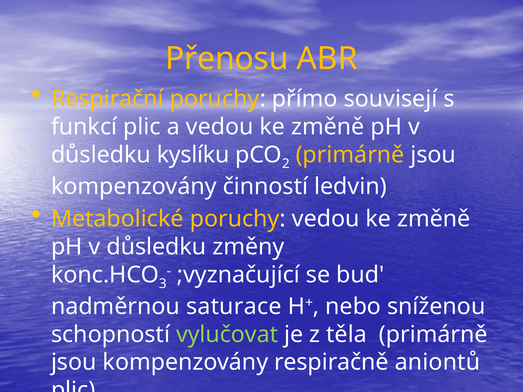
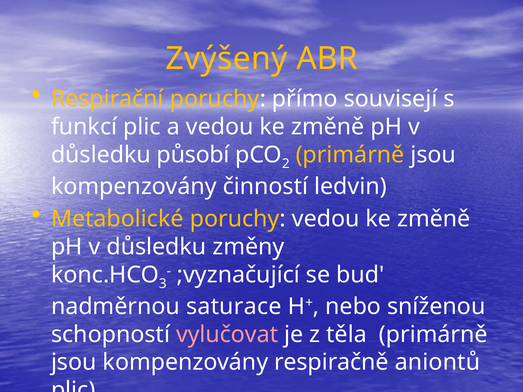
Přenosu: Přenosu -> Zvýšený (227, 59)
kyslíku: kyslíku -> působí (193, 155)
vylučovat colour: light green -> pink (227, 335)
